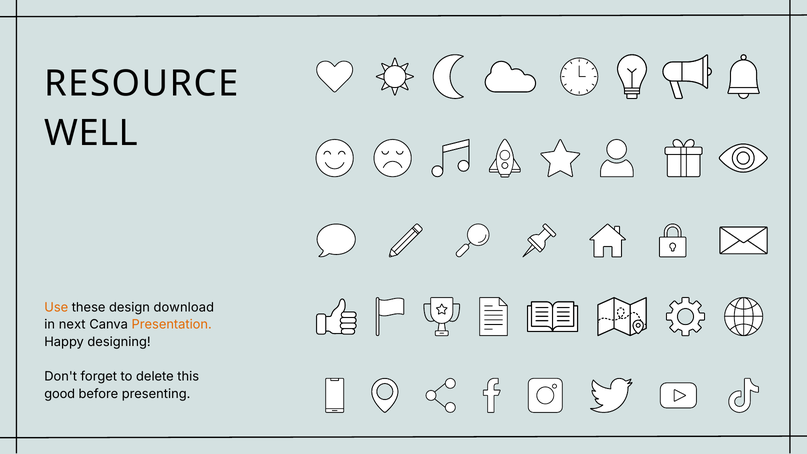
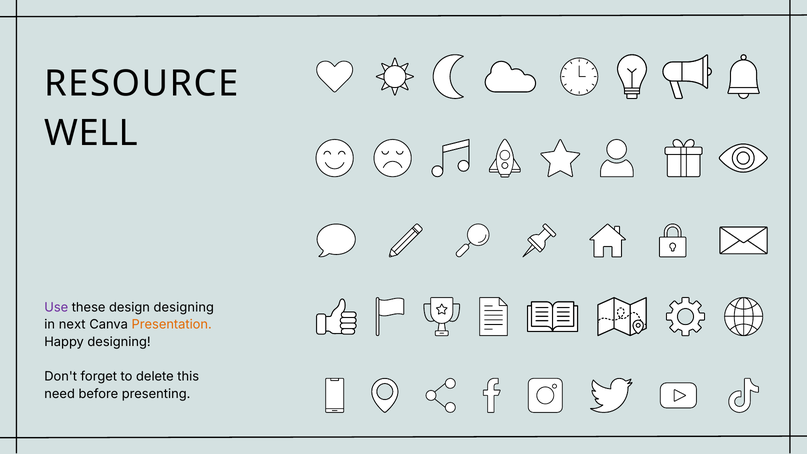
Use colour: orange -> purple (56, 307)
design download: download -> designing (184, 307)
good: good -> need (60, 394)
